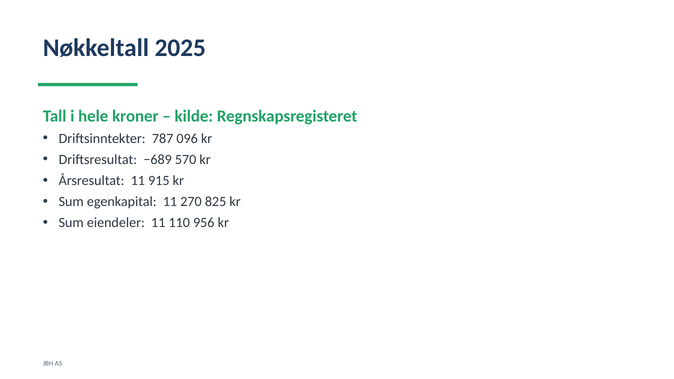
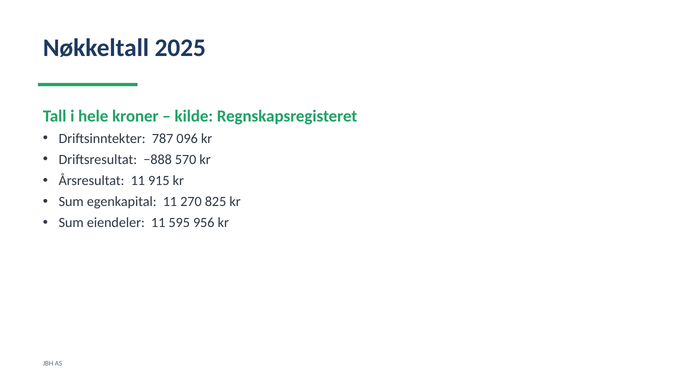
−689: −689 -> −888 (158, 160)
110: 110 -> 595 (179, 223)
